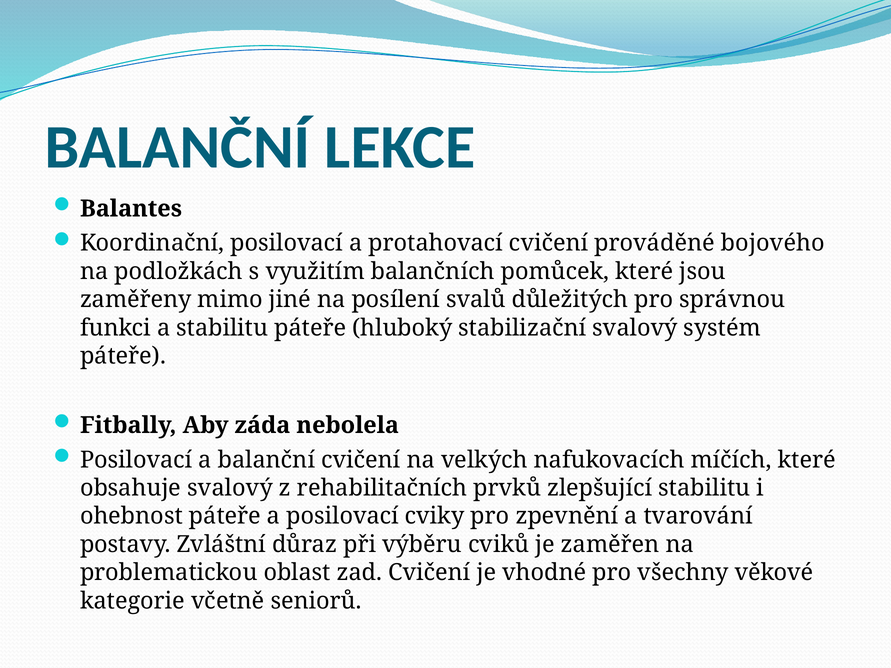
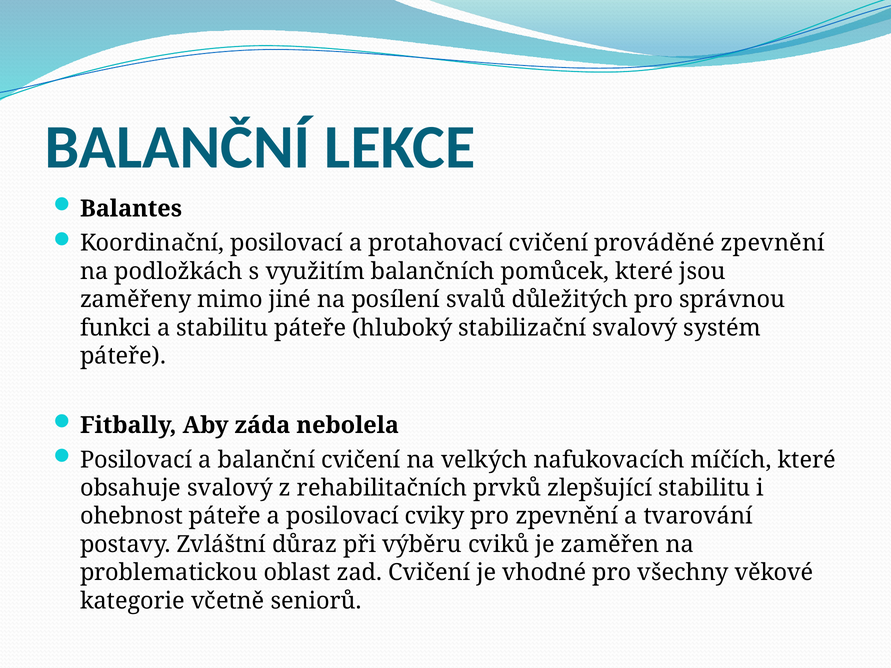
prováděné bojového: bojového -> zpevnění (773, 243)
